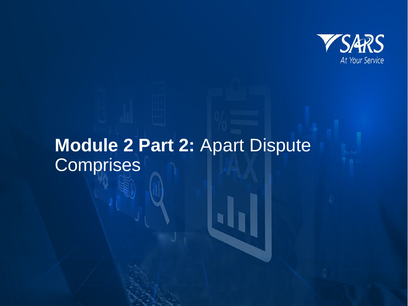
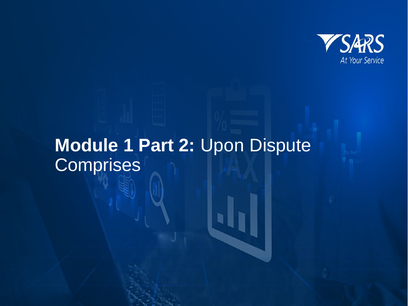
Module 2: 2 -> 1 (129, 146)
Apart: Apart -> Upon (222, 146)
